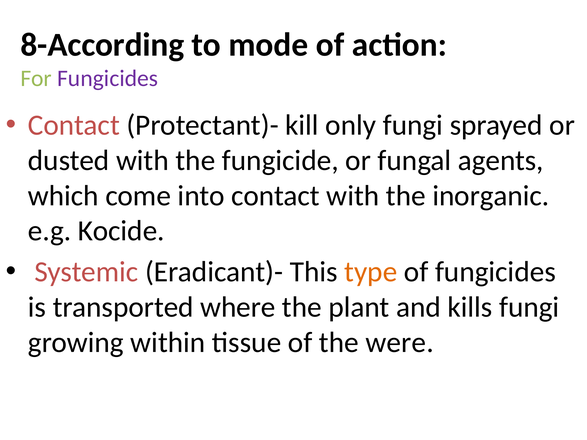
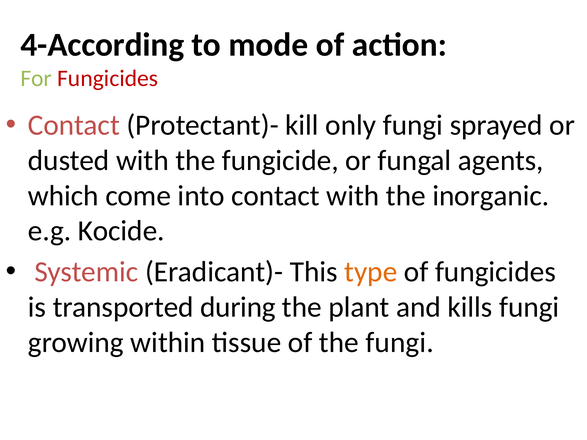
8-According: 8-According -> 4-According (102, 45)
Fungicides colour: purple -> red (108, 78)
where: where -> during (238, 307)
the were: were -> fungi (400, 343)
